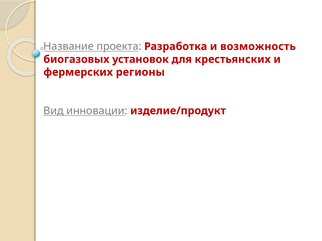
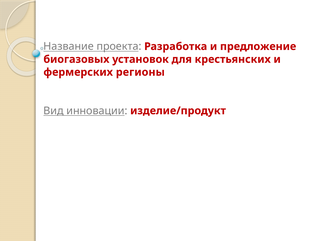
возможность: возможность -> предложение (258, 47)
